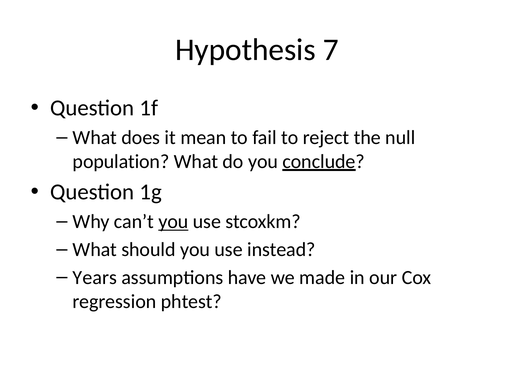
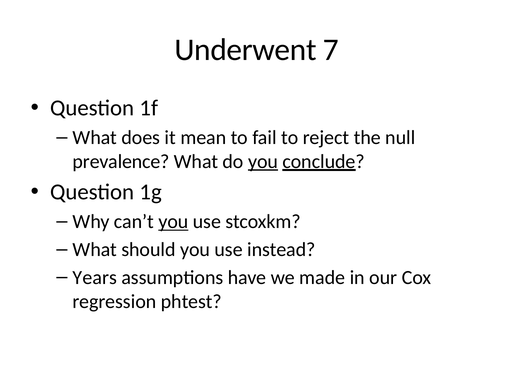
Hypothesis: Hypothesis -> Underwent (246, 50)
population: population -> prevalence (121, 161)
you underline: none -> present (263, 161)
